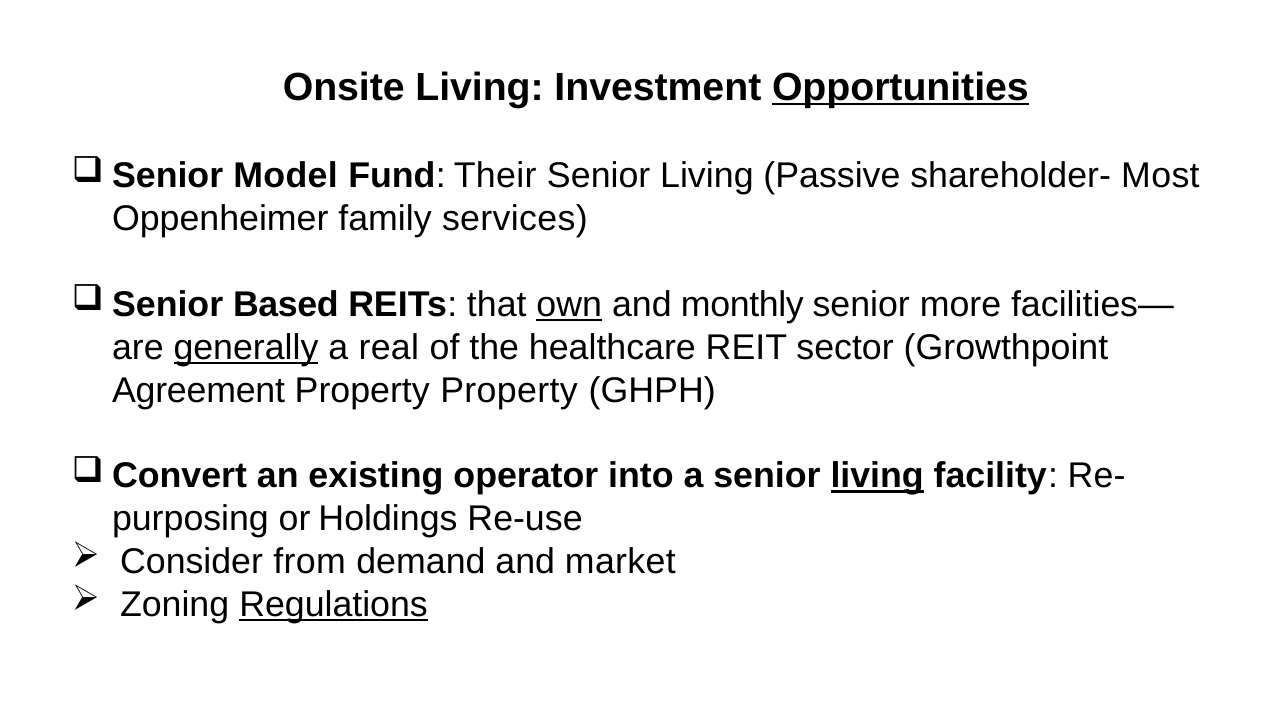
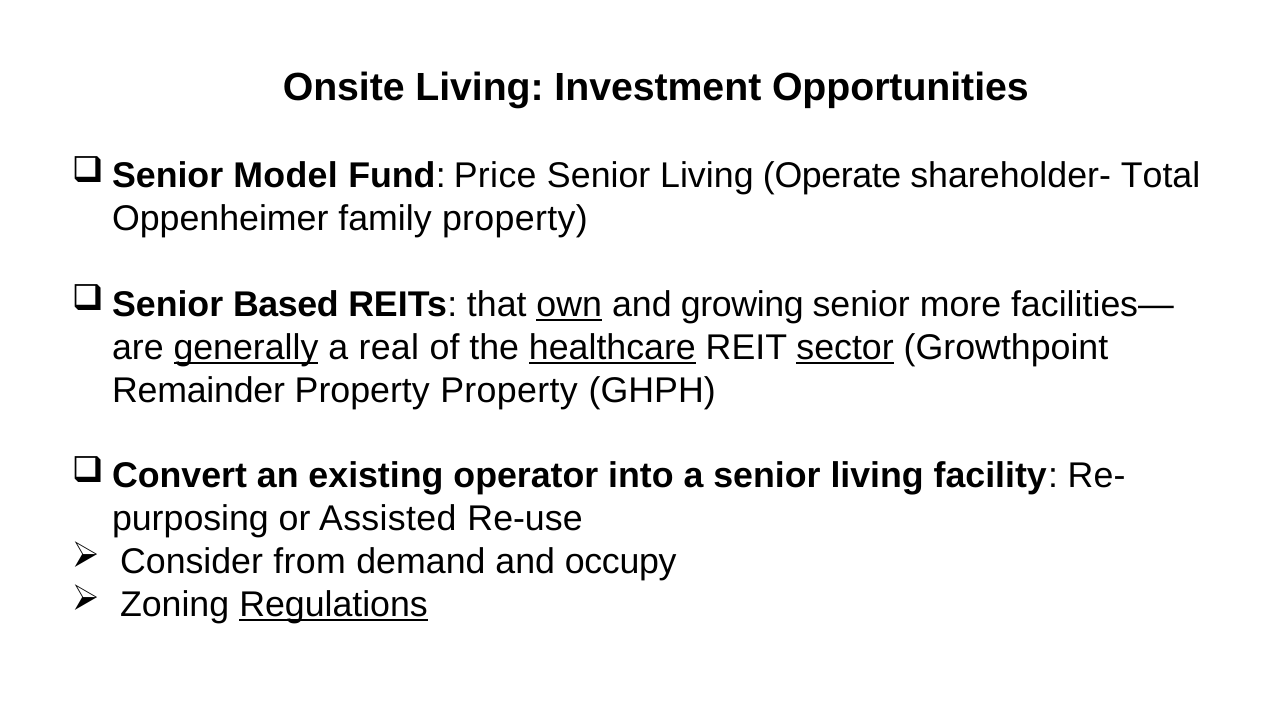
Opportunities underline: present -> none (900, 87)
Their: Their -> Price (495, 176)
Passive: Passive -> Operate (832, 176)
Most: Most -> Total (1161, 176)
family services: services -> property (515, 219)
monthly: monthly -> growing (742, 305)
healthcare underline: none -> present (612, 348)
sector underline: none -> present (845, 348)
Agreement: Agreement -> Remainder (199, 390)
living underline: present -> none (877, 476)
Holdings: Holdings -> Assisted (388, 519)
market: market -> occupy (621, 562)
